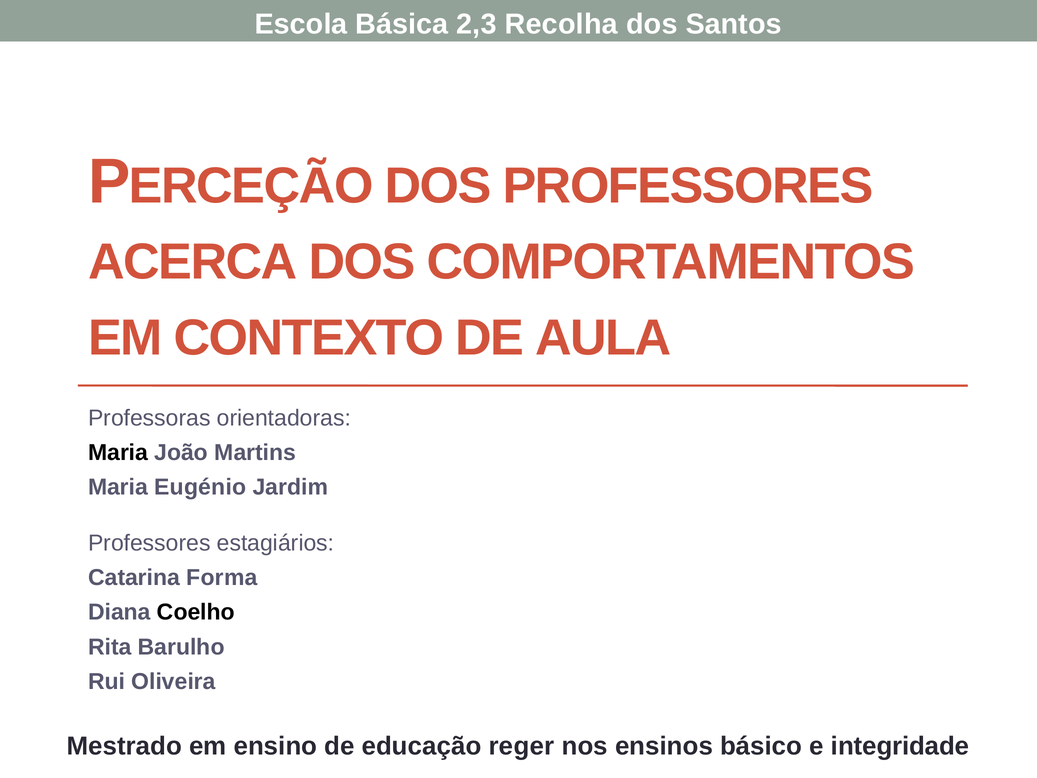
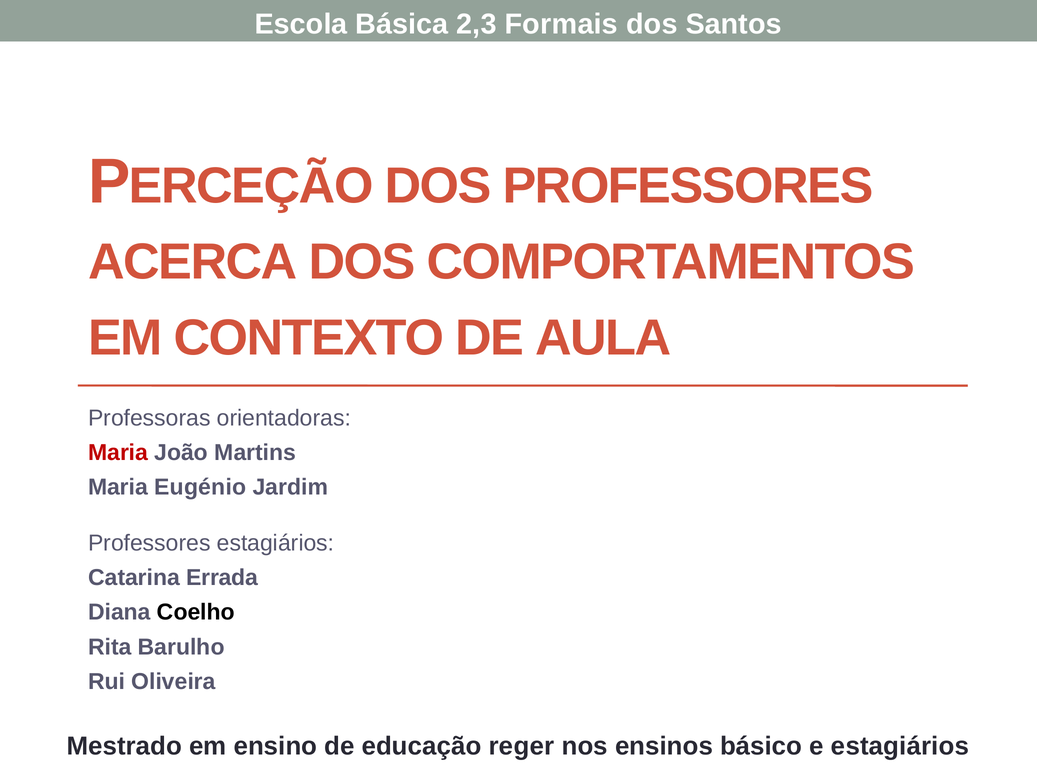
Recolha: Recolha -> Formais (561, 24)
Maria colour: black -> red (118, 453)
Forma: Forma -> Errada (222, 578)
e integridade: integridade -> estagiários (900, 746)
